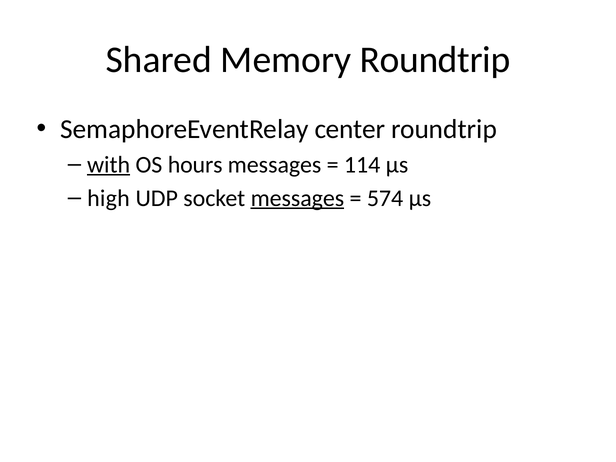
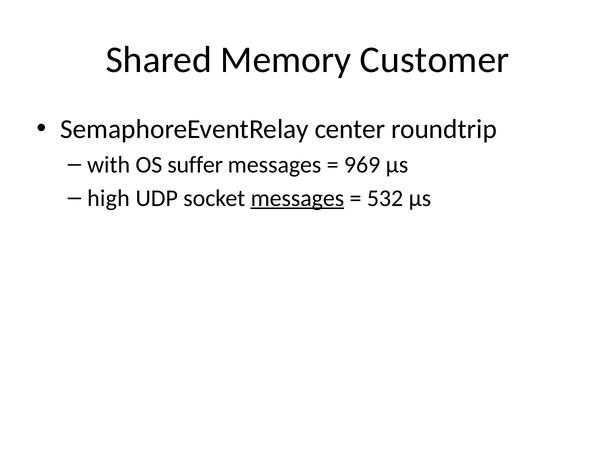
Memory Roundtrip: Roundtrip -> Customer (435, 60)
with underline: present -> none (109, 165)
hours: hours -> suffer (195, 165)
114: 114 -> 969 (362, 165)
574: 574 -> 532 (385, 198)
